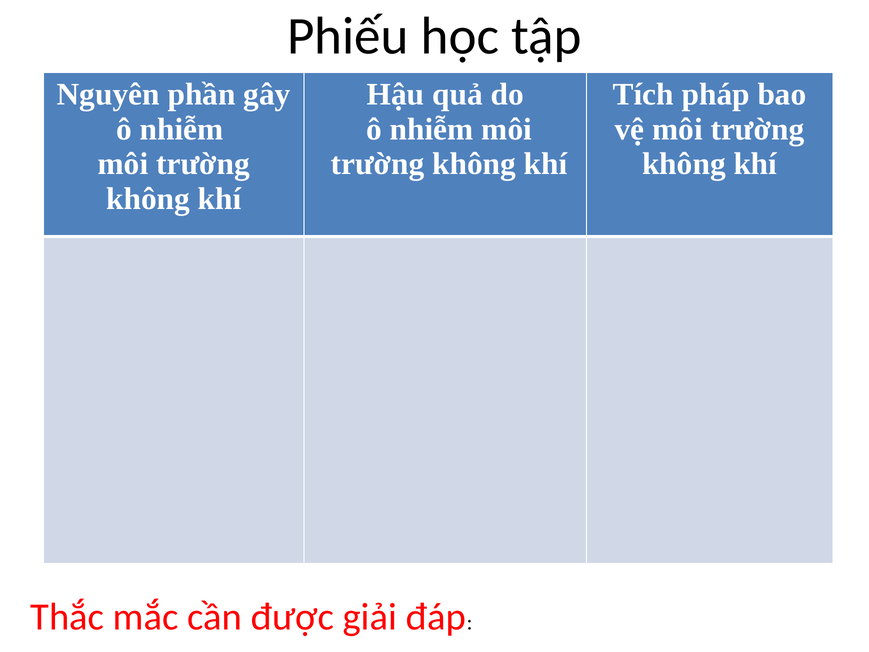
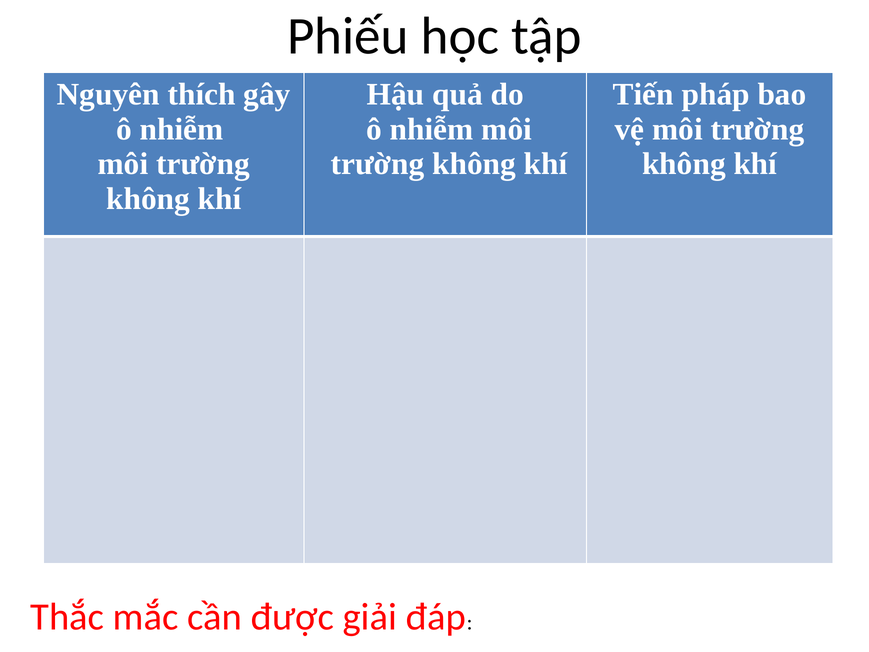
phần: phần -> thích (202, 94)
Tích: Tích -> Tiến (643, 94)
